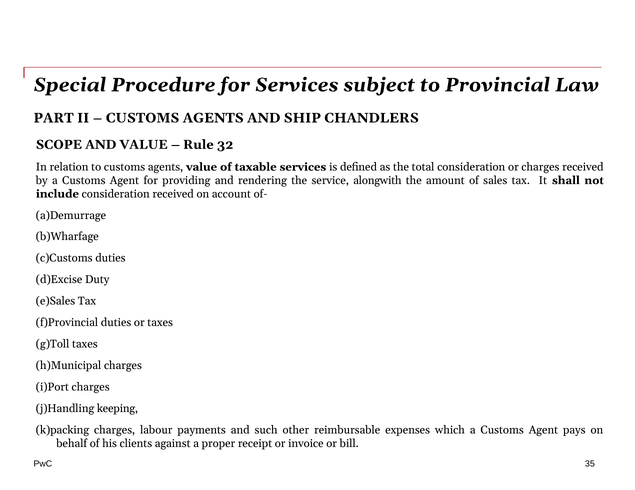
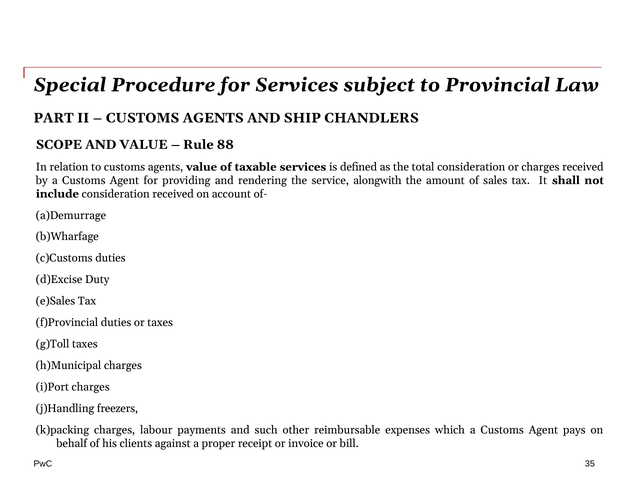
32: 32 -> 88 (225, 145)
keeping: keeping -> freezers (118, 409)
